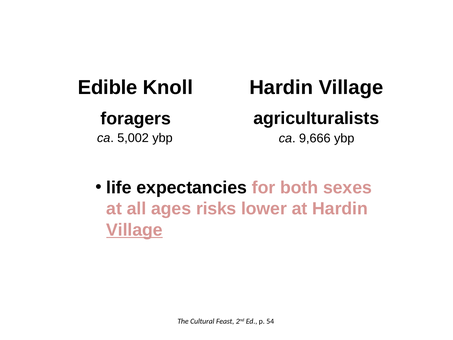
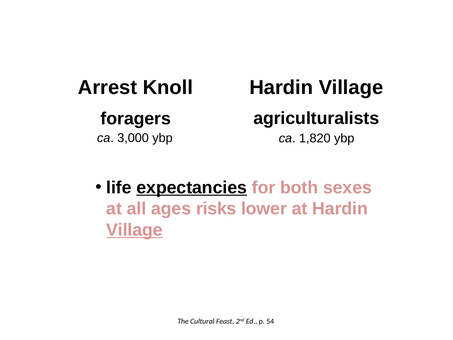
Edible: Edible -> Arrest (108, 87)
5,002: 5,002 -> 3,000 (133, 138)
9,666: 9,666 -> 1,820 (315, 138)
expectancies underline: none -> present (192, 187)
